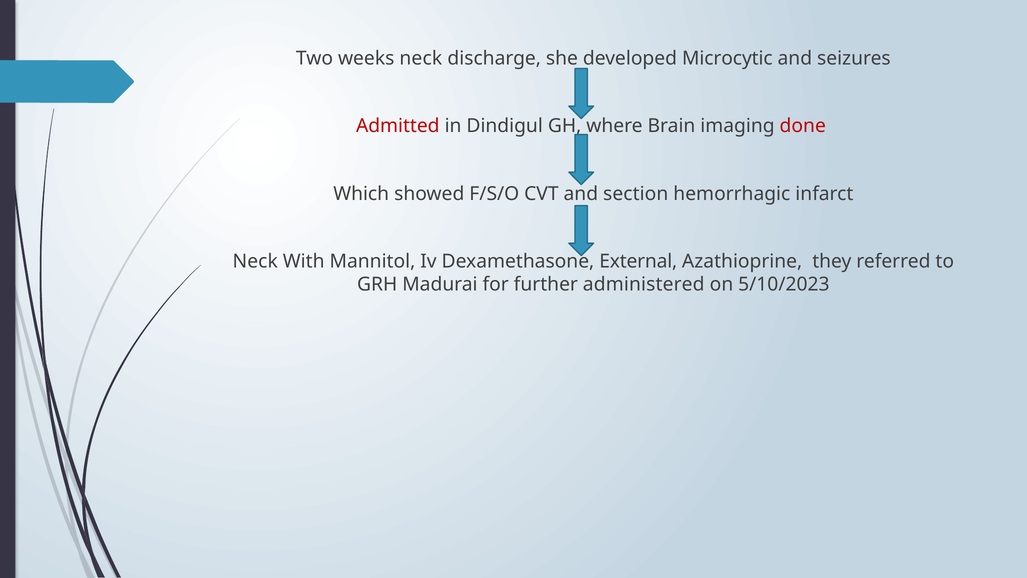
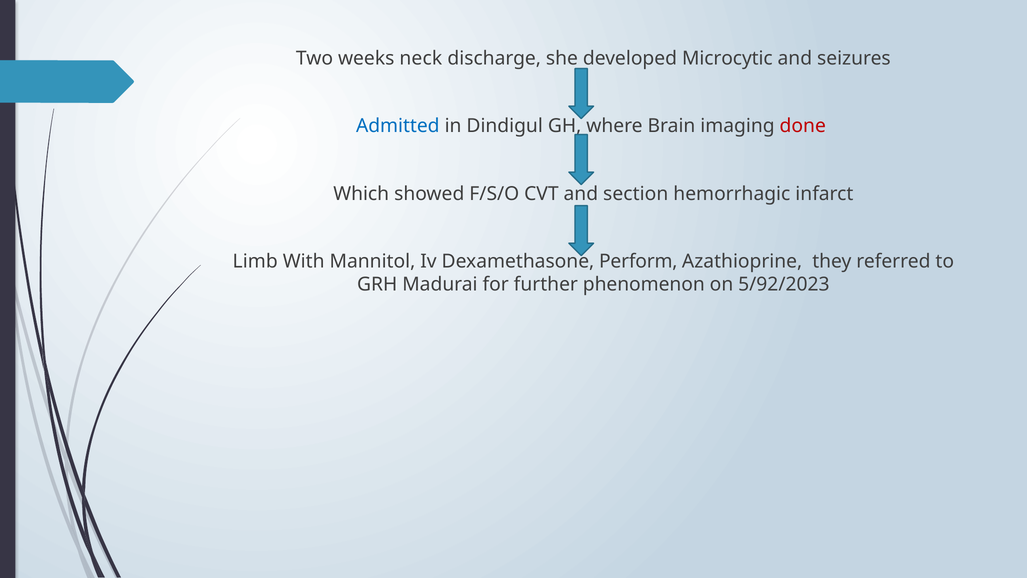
Admitted colour: red -> blue (398, 126)
Neck: Neck -> Limb (255, 261)
External: External -> Perform (638, 261)
administered: administered -> phenomenon (644, 284)
5/10/2023: 5/10/2023 -> 5/92/2023 (784, 284)
